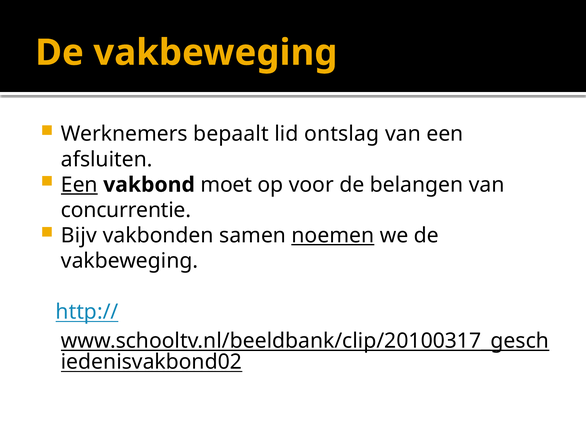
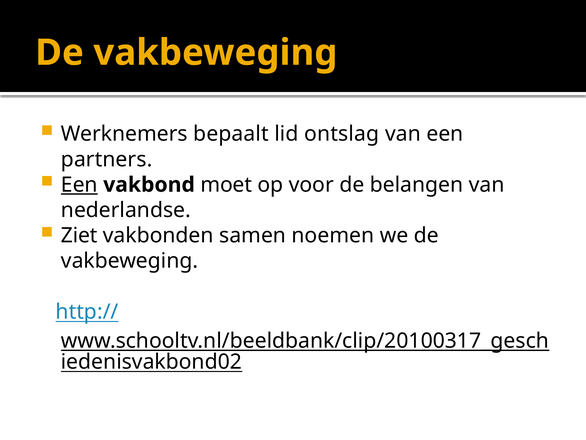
afsluiten: afsluiten -> partners (107, 159)
concurrentie: concurrentie -> nederlandse (126, 210)
Bijv: Bijv -> Ziet (79, 235)
noemen underline: present -> none (333, 235)
